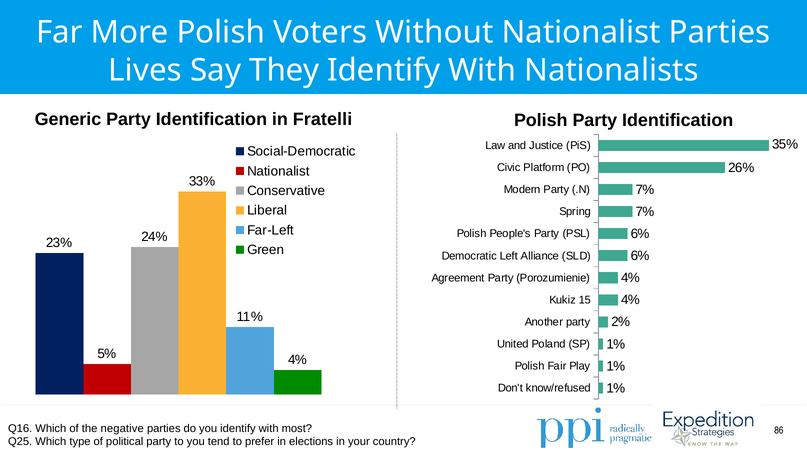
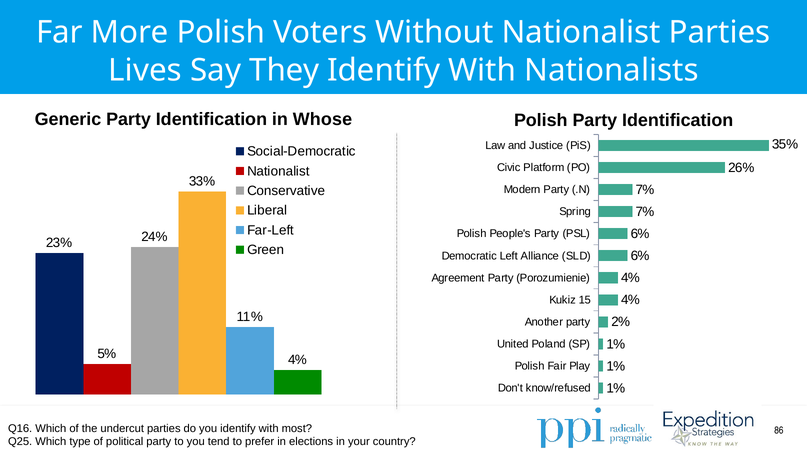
Fratelli: Fratelli -> Whose (322, 119)
negative: negative -> undercut (122, 429)
